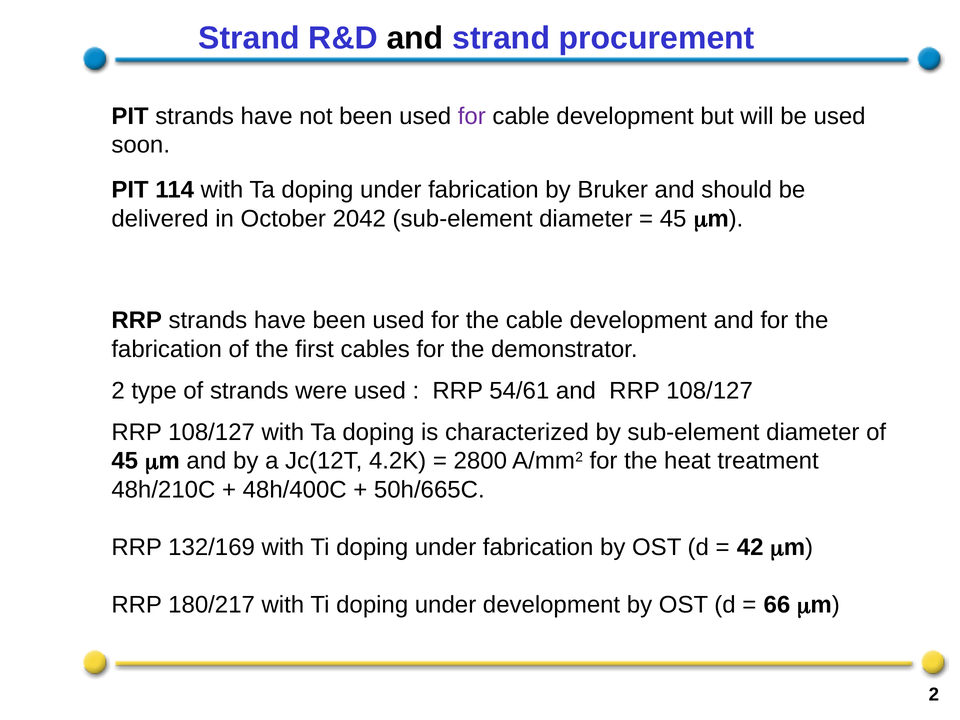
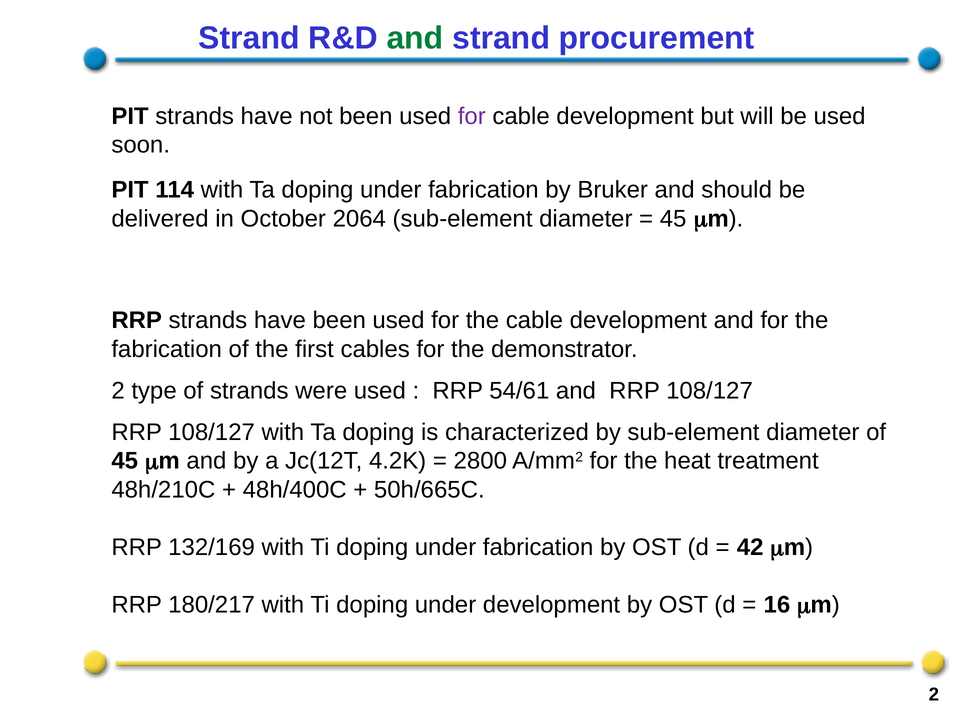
and colour: black -> green (415, 38)
2042: 2042 -> 2064 (359, 219)
66: 66 -> 16 (777, 605)
